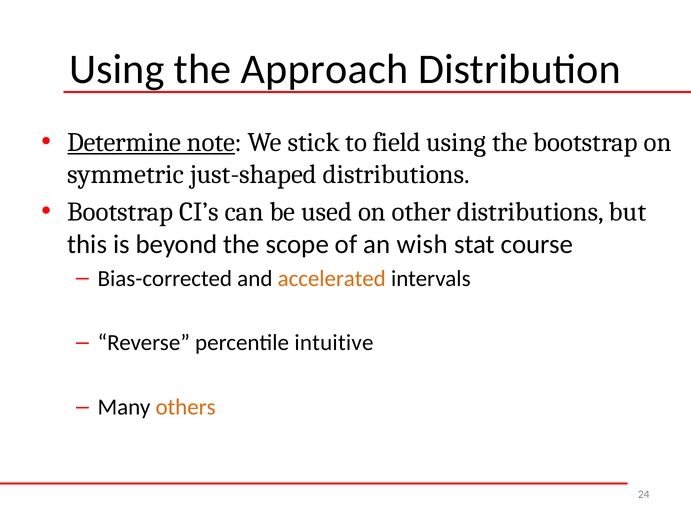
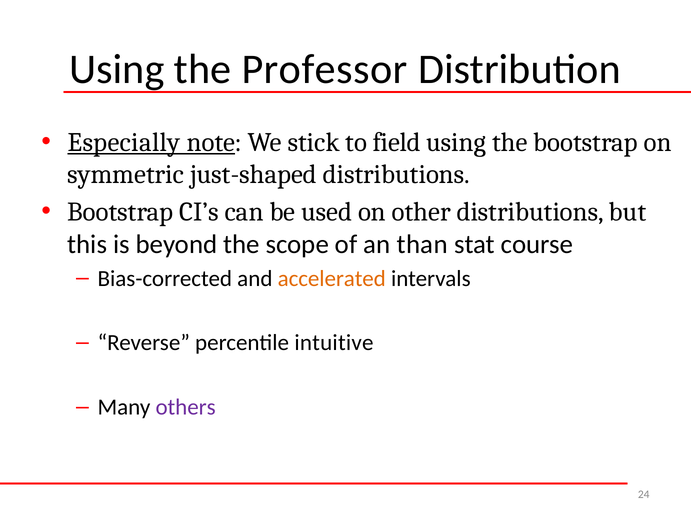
Approach: Approach -> Professor (325, 69)
Determine: Determine -> Especially (124, 142)
wish: wish -> than (422, 244)
others colour: orange -> purple (186, 407)
